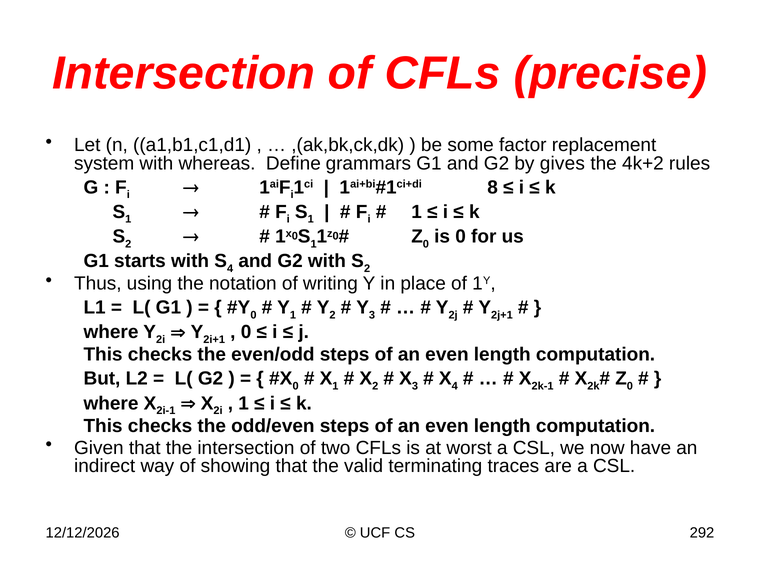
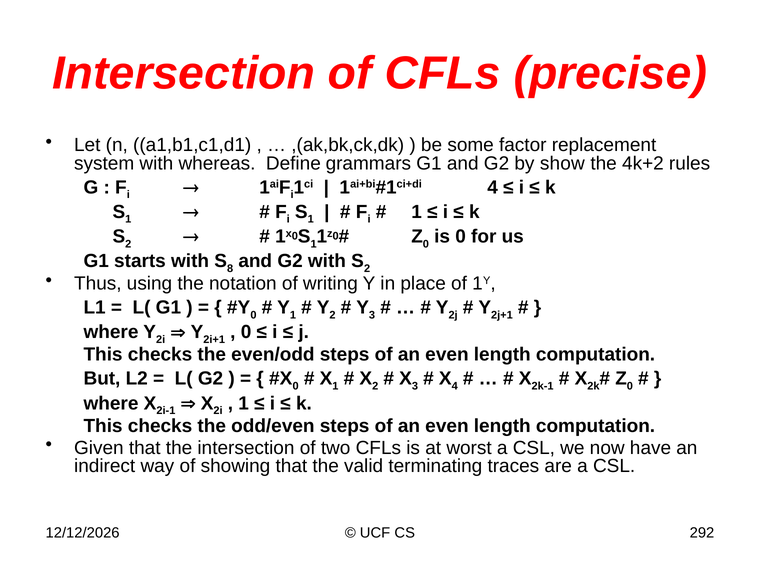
gives: gives -> show (562, 163)
8: 8 -> 4 (493, 187)
4: 4 -> 8 (230, 268)
